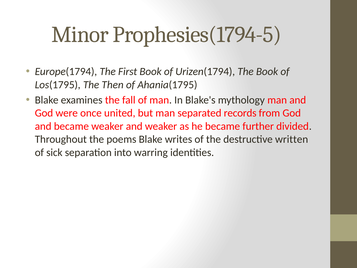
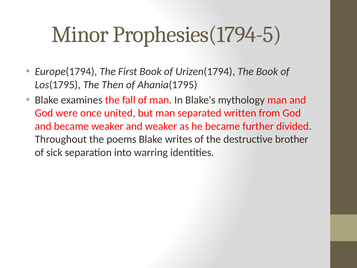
records: records -> written (240, 113)
written: written -> brother (292, 139)
